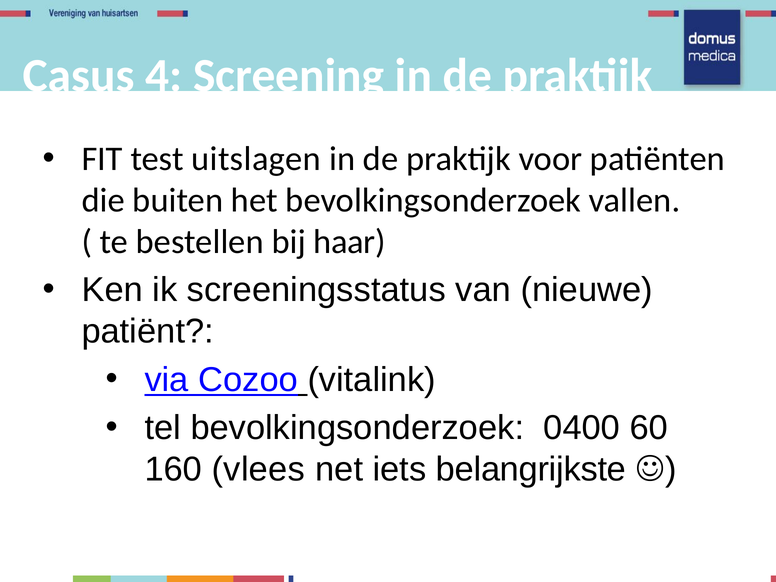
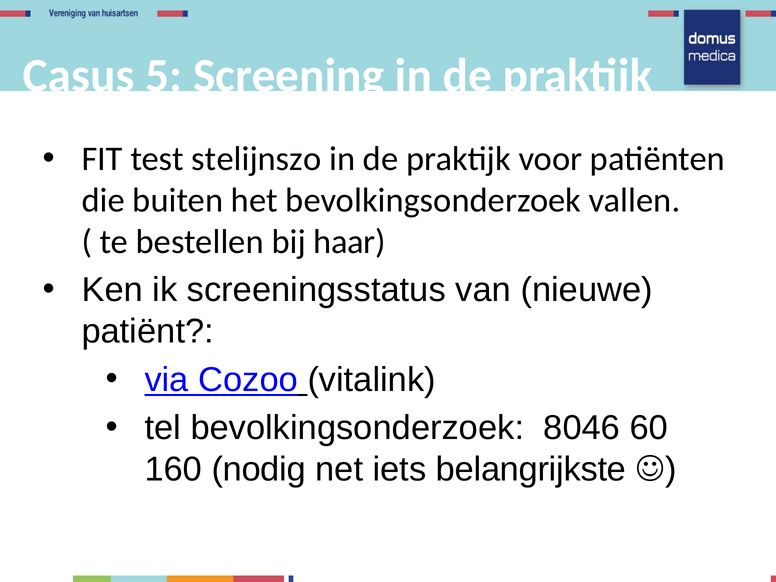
4: 4 -> 5 (164, 76)
uitslagen: uitslagen -> stelijnszo (256, 159)
0400: 0400 -> 8046 (582, 428)
vlees: vlees -> nodig (259, 469)
